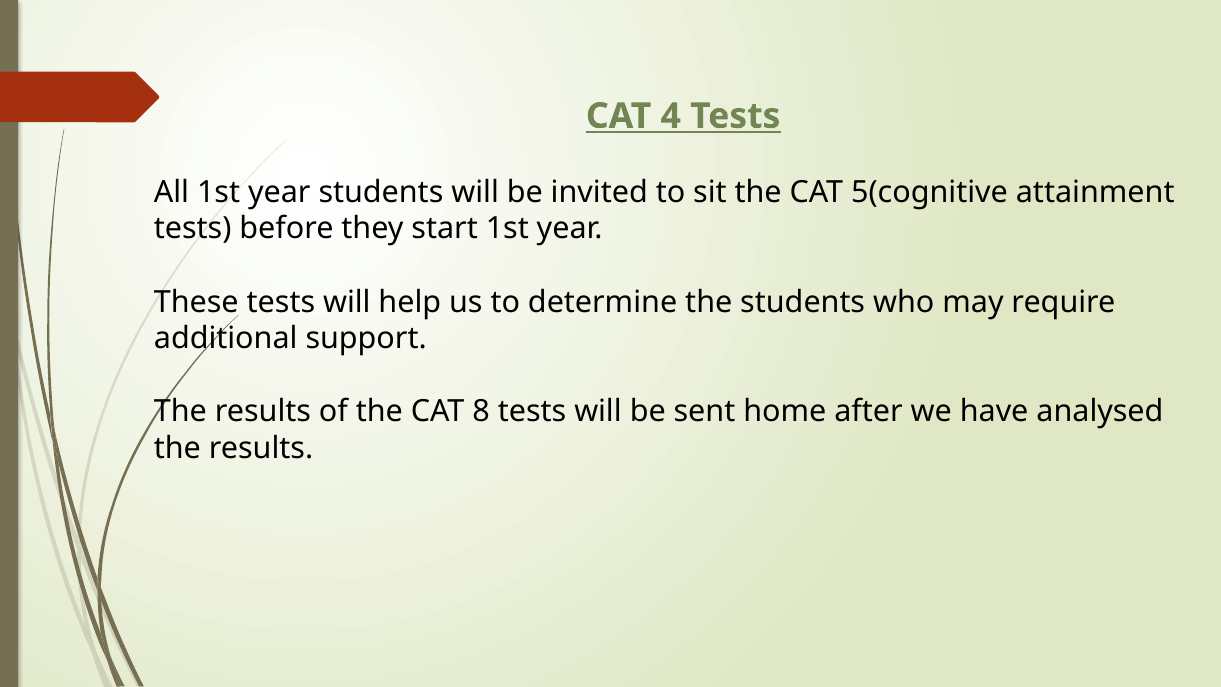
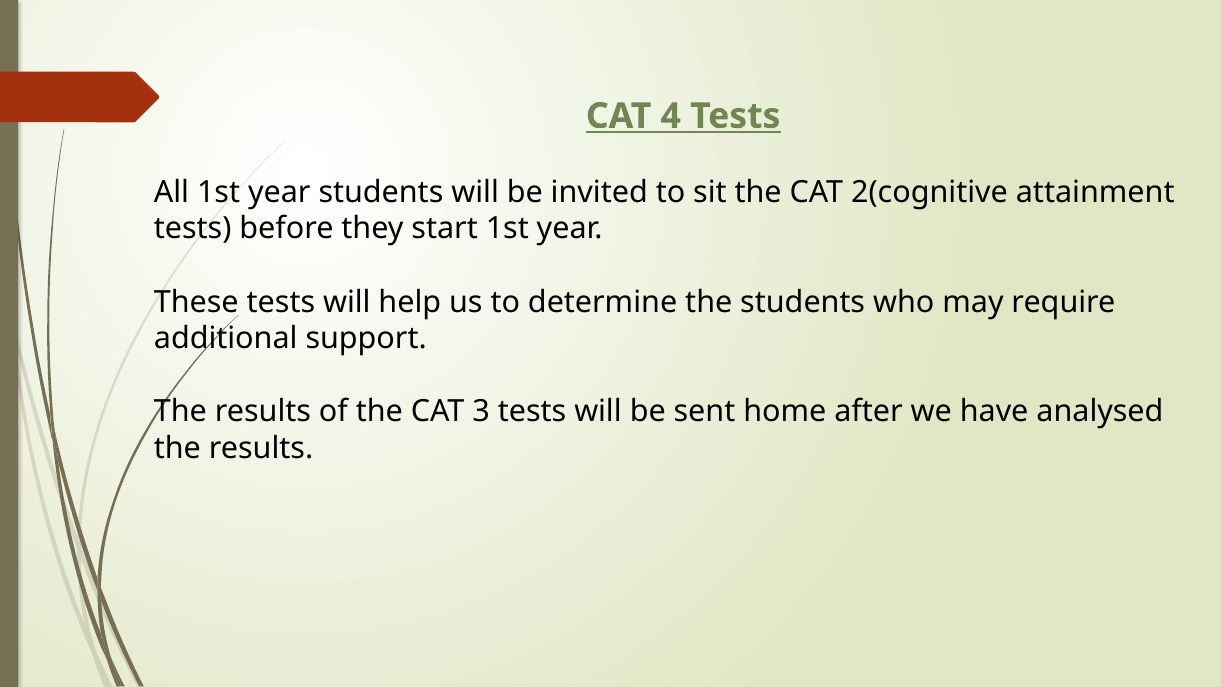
5(cognitive: 5(cognitive -> 2(cognitive (930, 192)
8: 8 -> 3 (481, 412)
